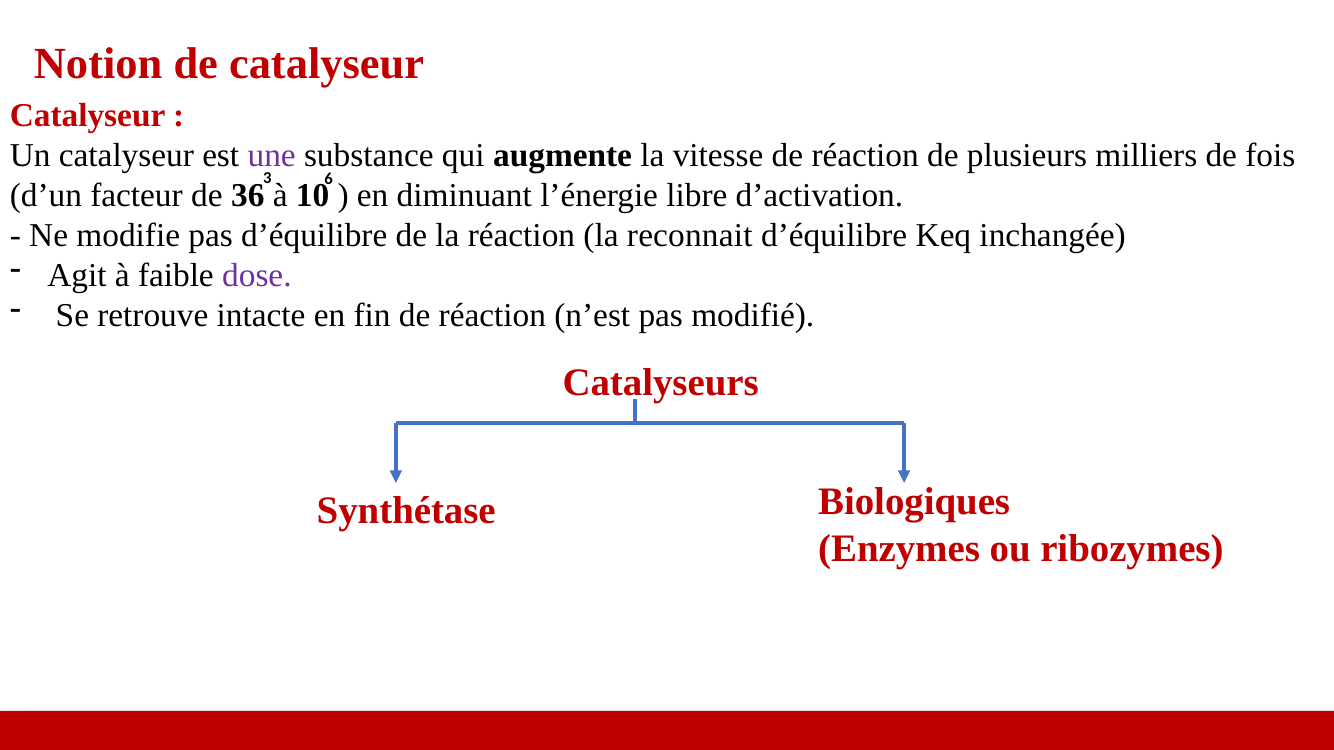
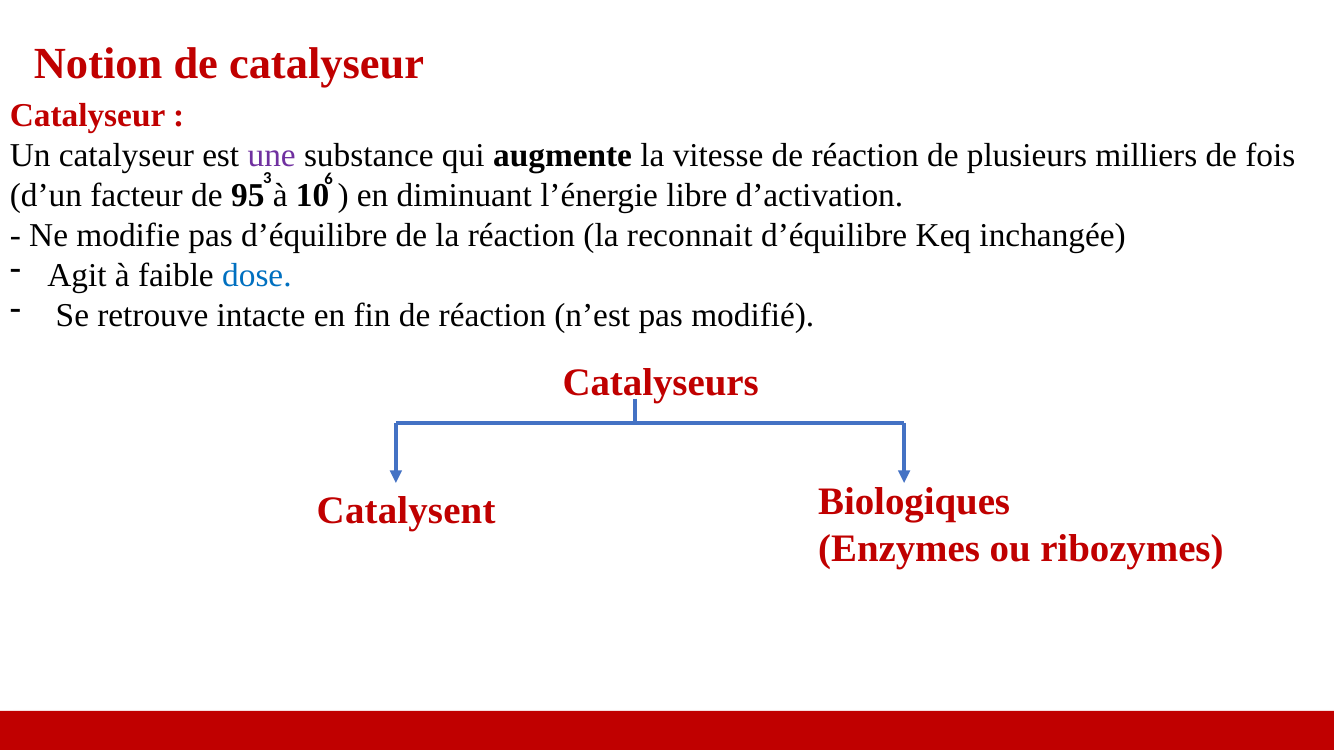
36: 36 -> 95 (248, 195)
dose colour: purple -> blue (257, 275)
Synthétase: Synthétase -> Catalysent (406, 511)
